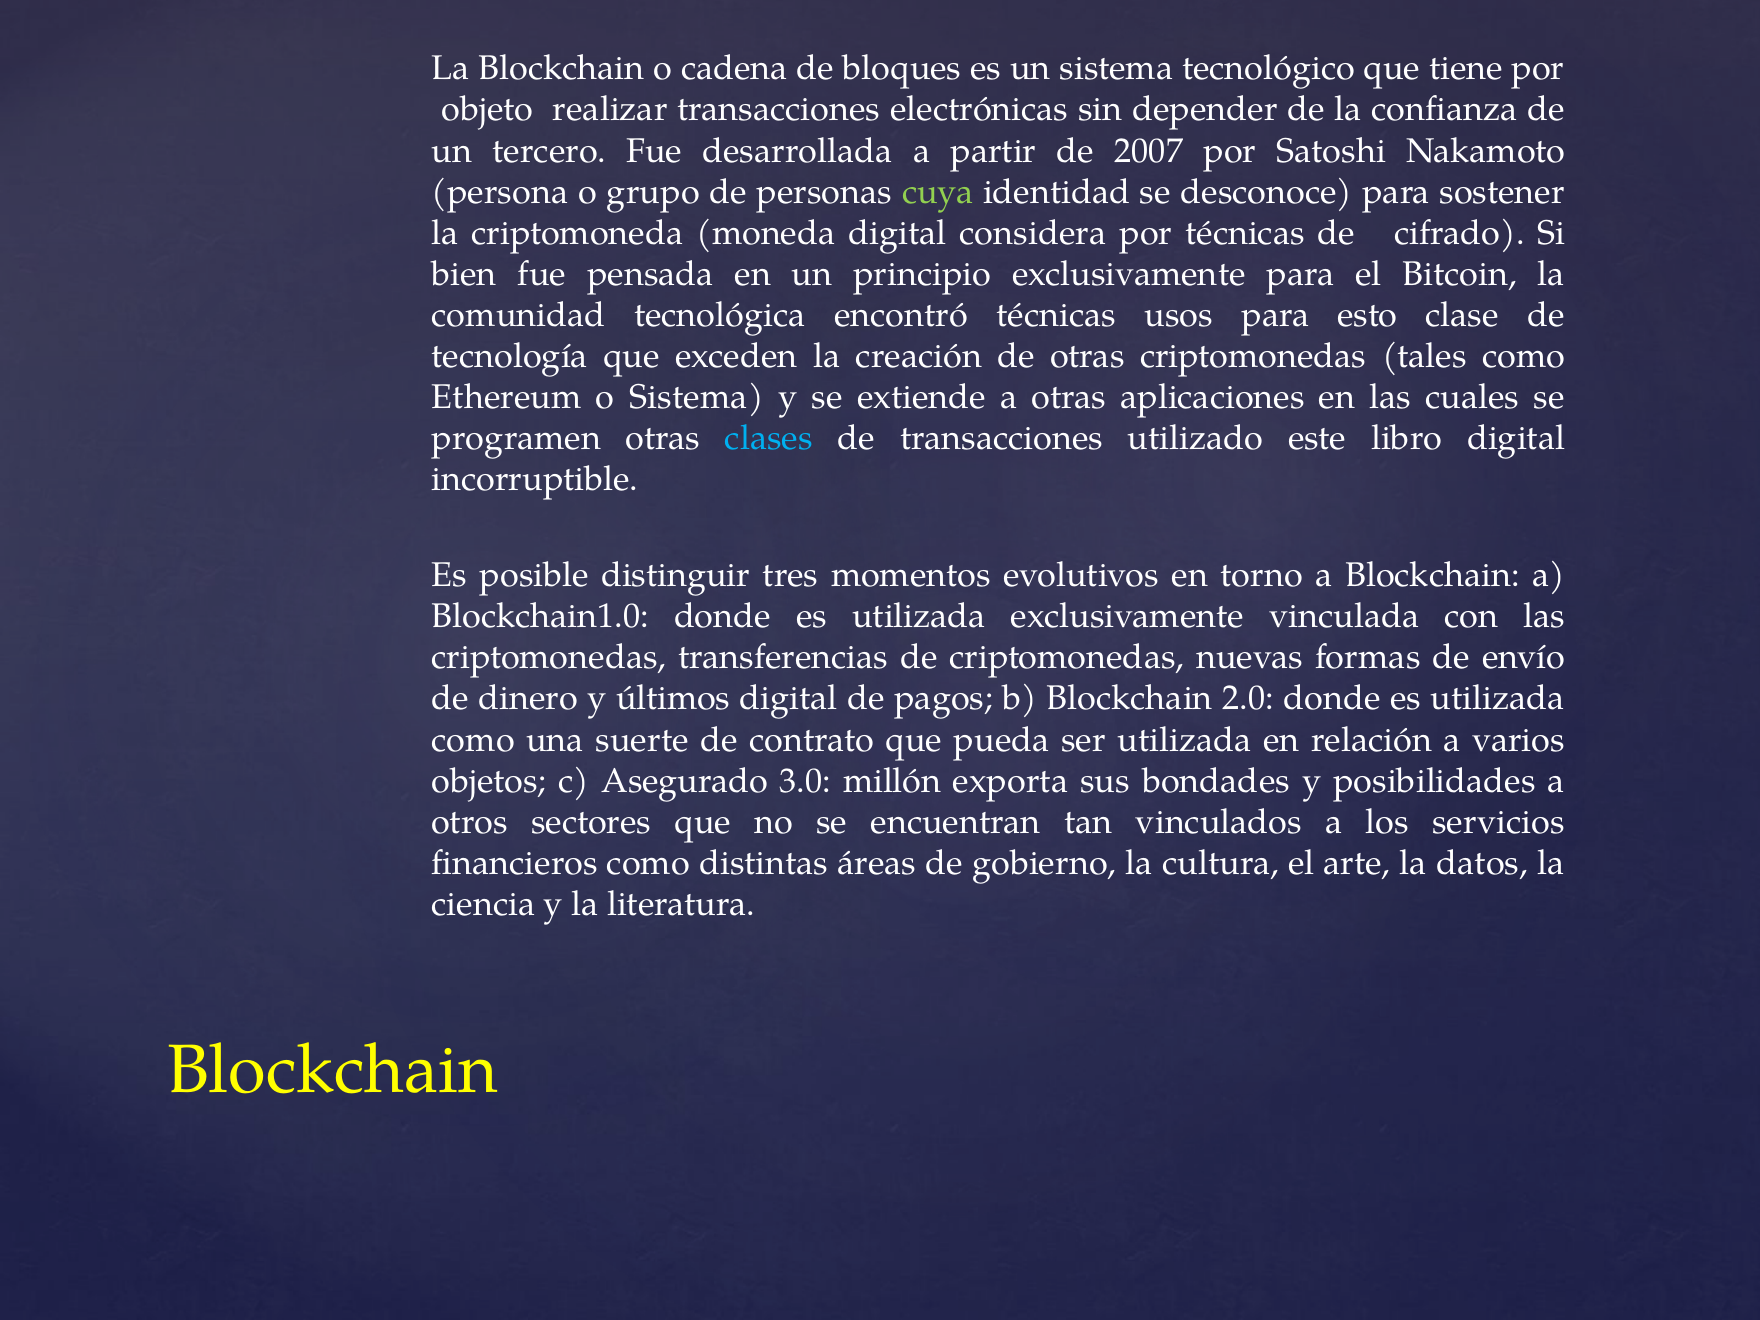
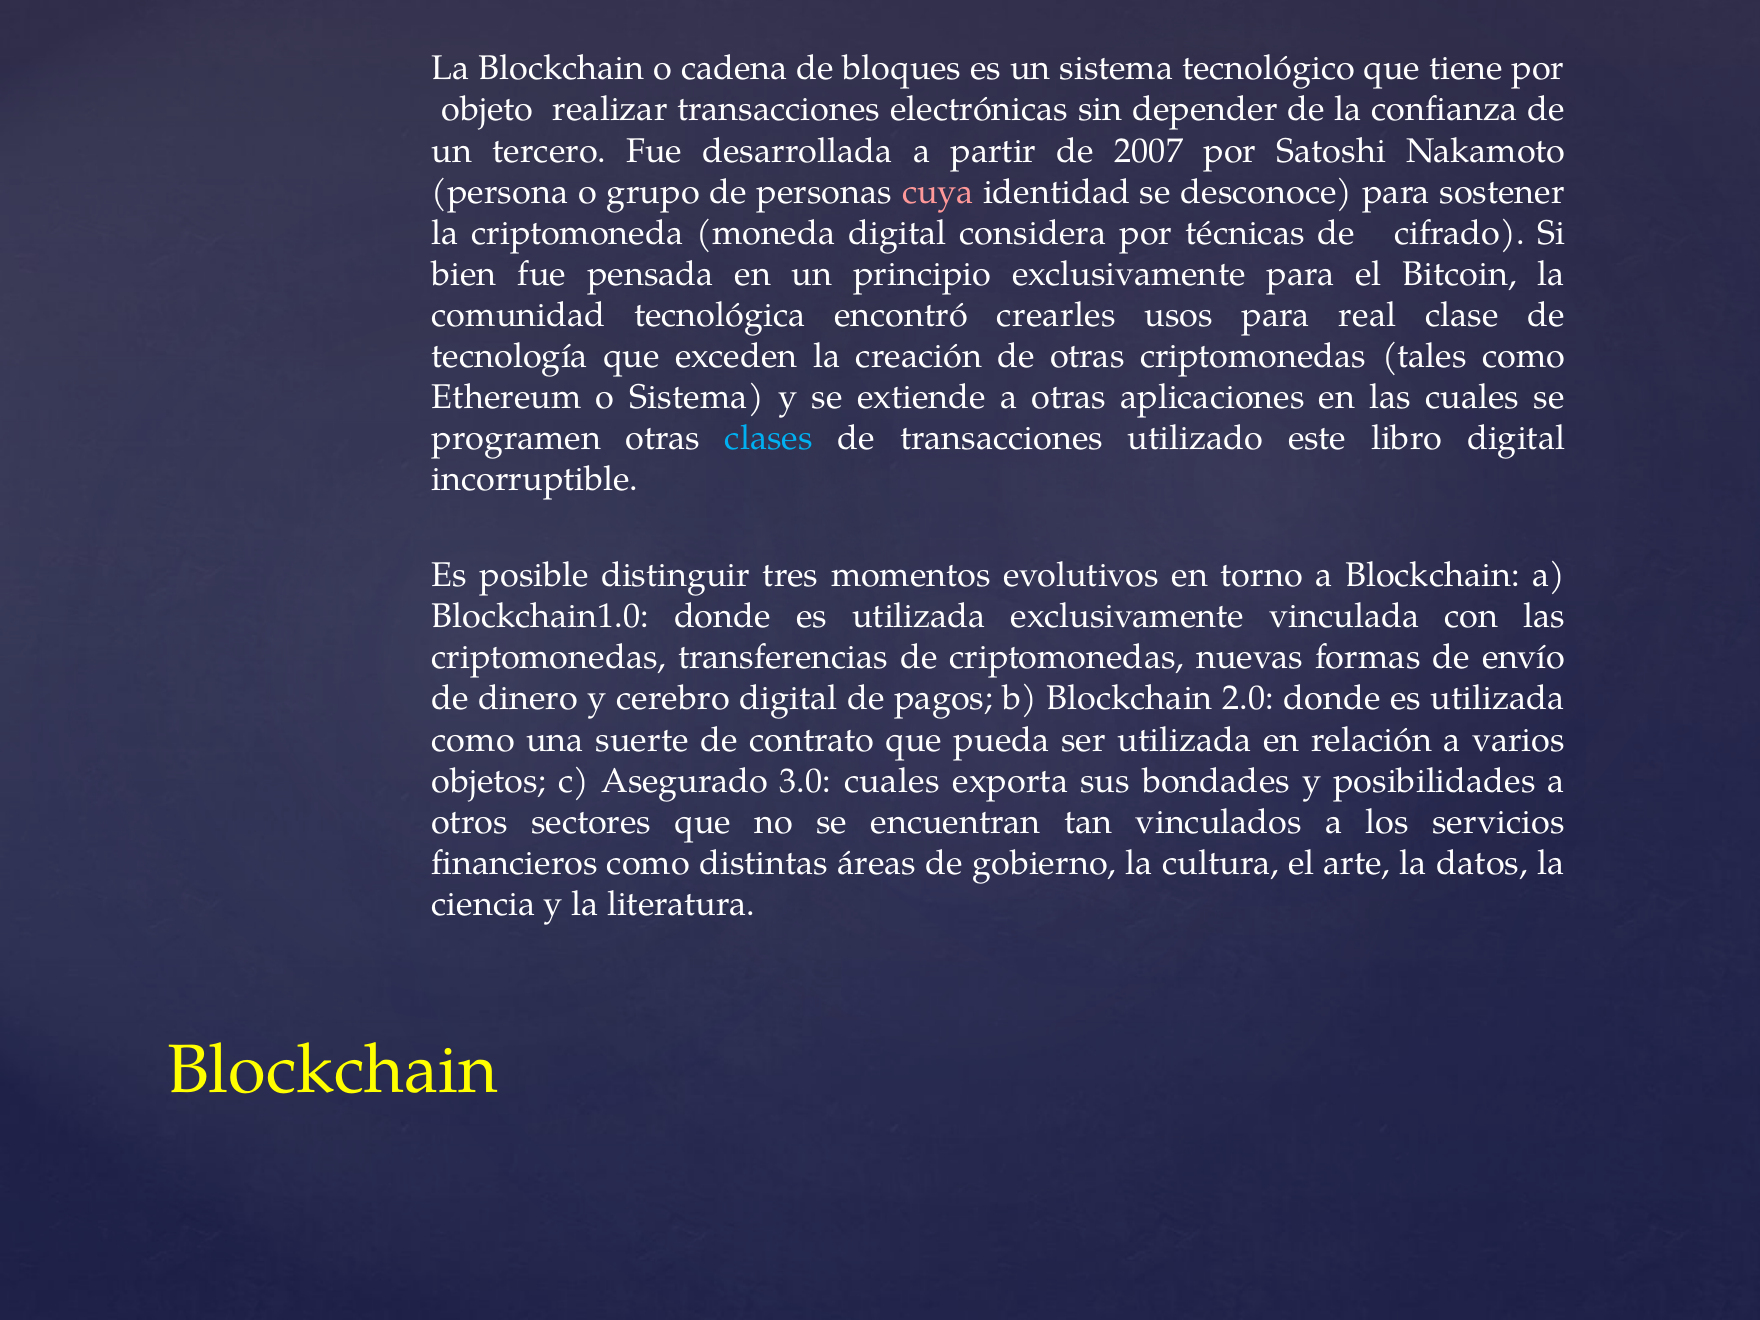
cuya colour: light green -> pink (938, 192)
encontró técnicas: técnicas -> crearles (1056, 315)
esto: esto -> real (1367, 315)
últimos: últimos -> cerebro (673, 699)
3.0 millón: millón -> cuales (892, 781)
